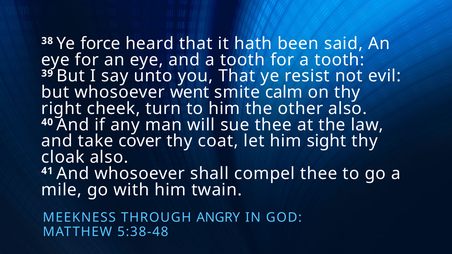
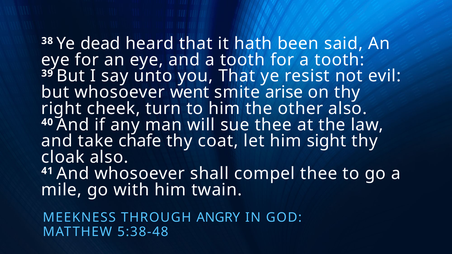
force: force -> dead (100, 44)
calm: calm -> arise (284, 92)
cover: cover -> chafe (140, 141)
